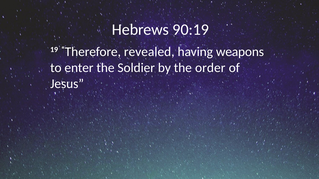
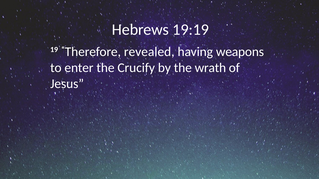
90:19: 90:19 -> 19:19 (191, 30)
Soldier: Soldier -> Crucify (136, 68)
order: order -> wrath (210, 68)
